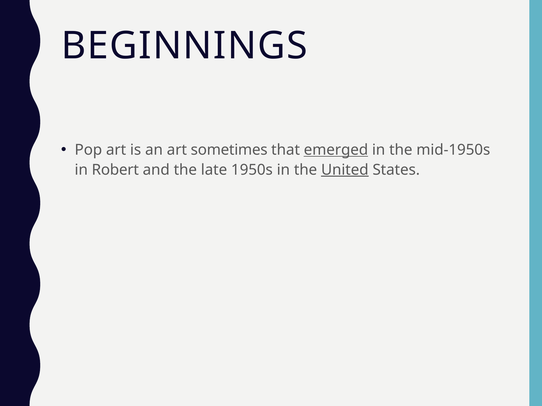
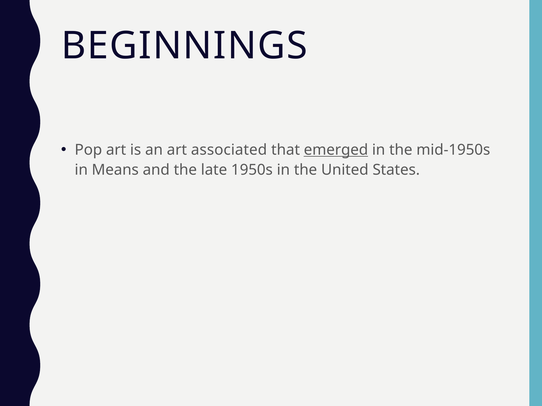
sometimes: sometimes -> associated (229, 150)
Robert: Robert -> Means (115, 170)
United underline: present -> none (345, 170)
